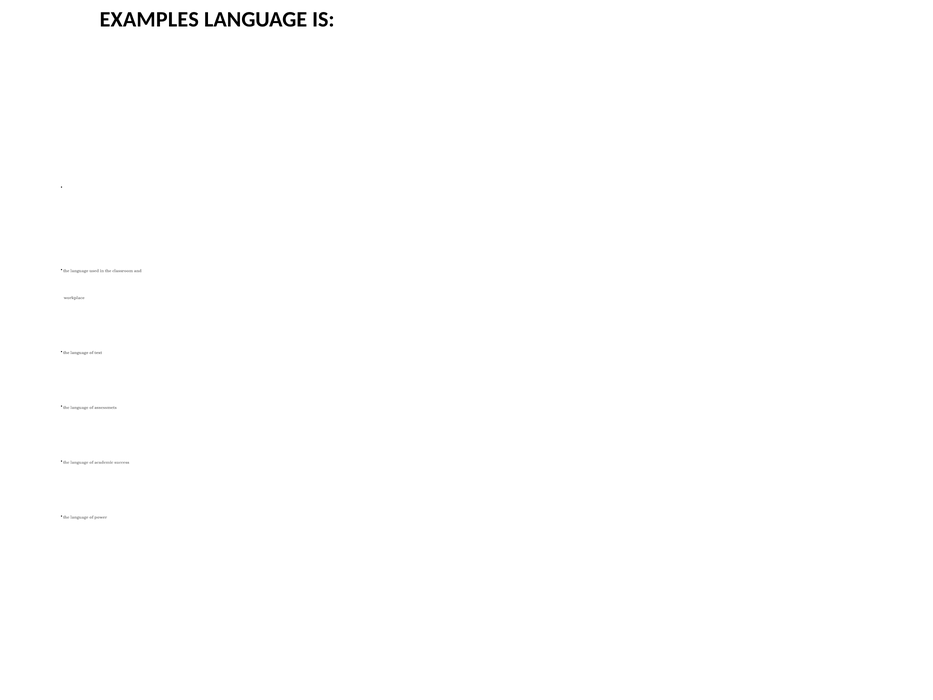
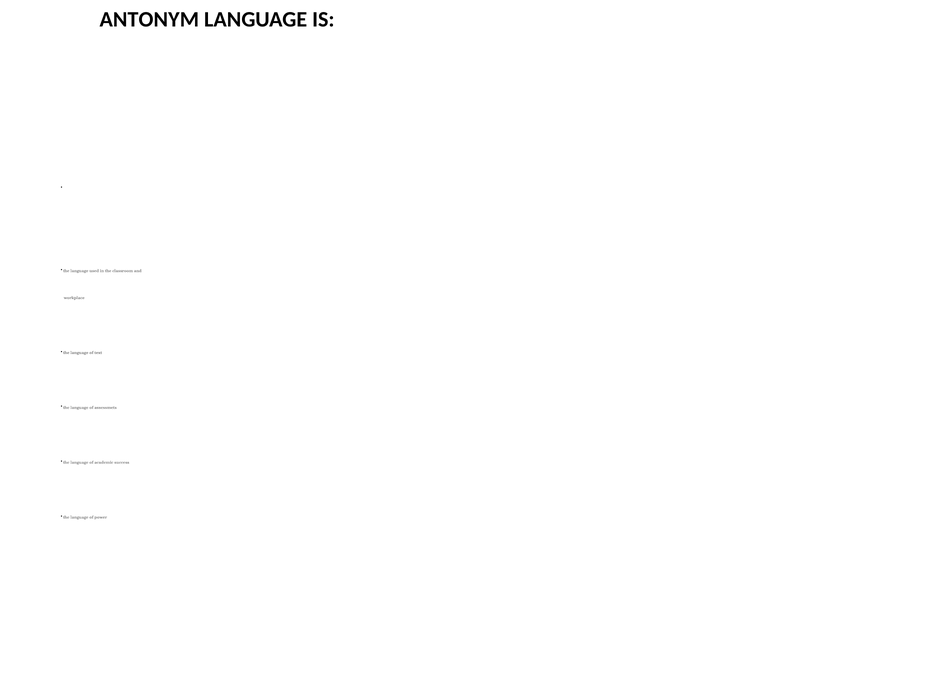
EXAMPLES: EXAMPLES -> ANTONYM (149, 19)
